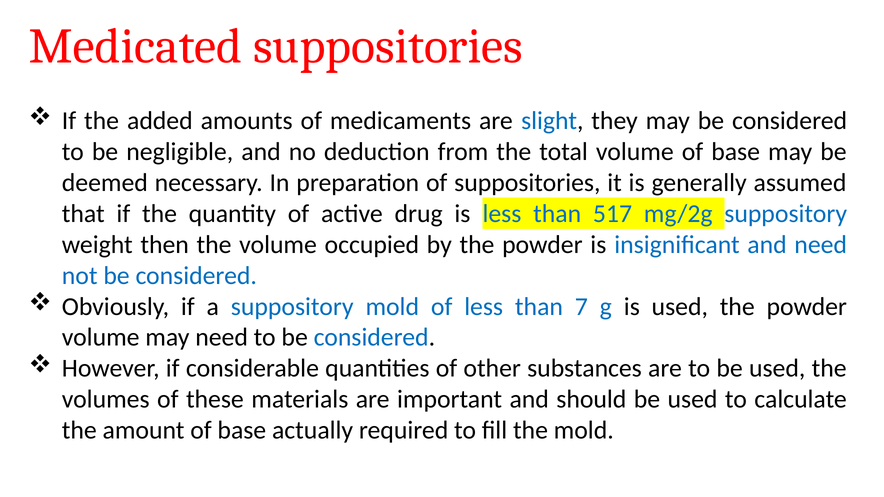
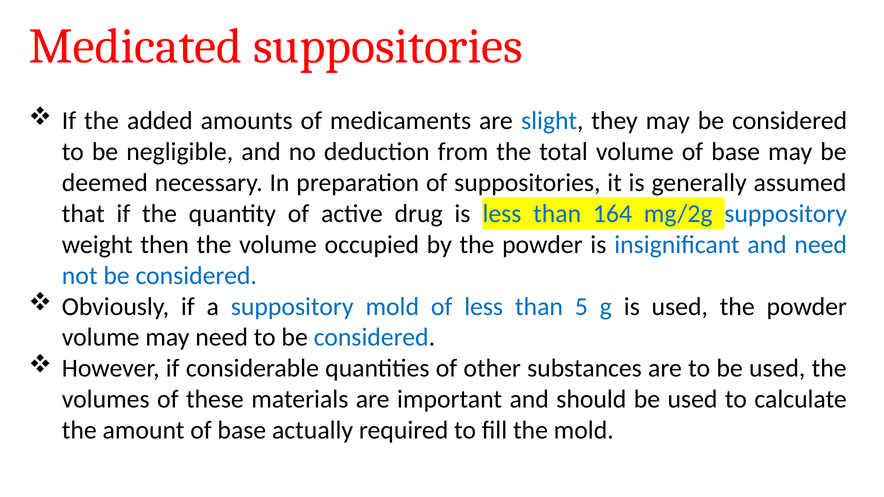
517: 517 -> 164 (612, 214)
7: 7 -> 5 (581, 307)
